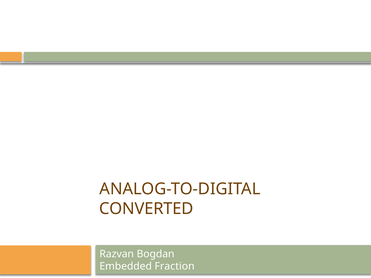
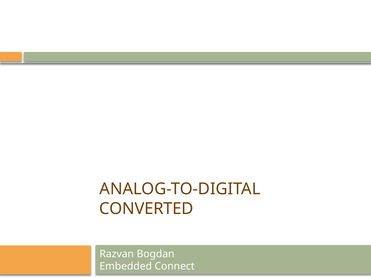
Fraction: Fraction -> Connect (175, 267)
